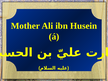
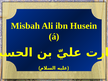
Mother: Mother -> Misbah (25, 26)
